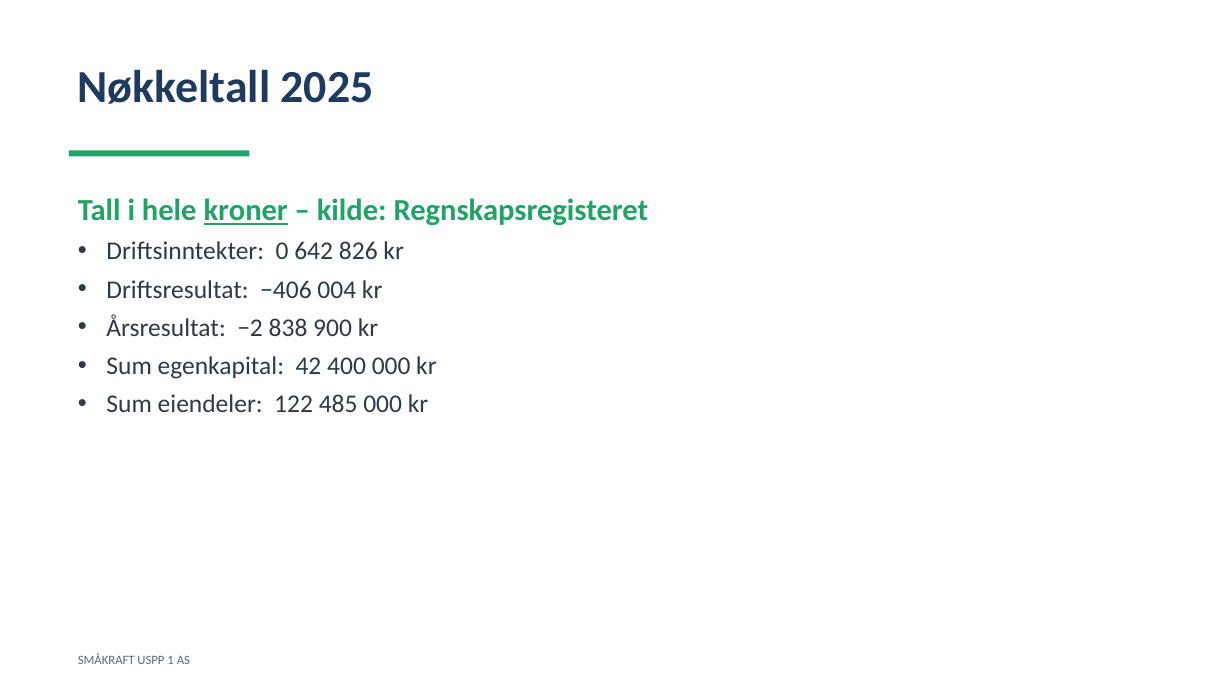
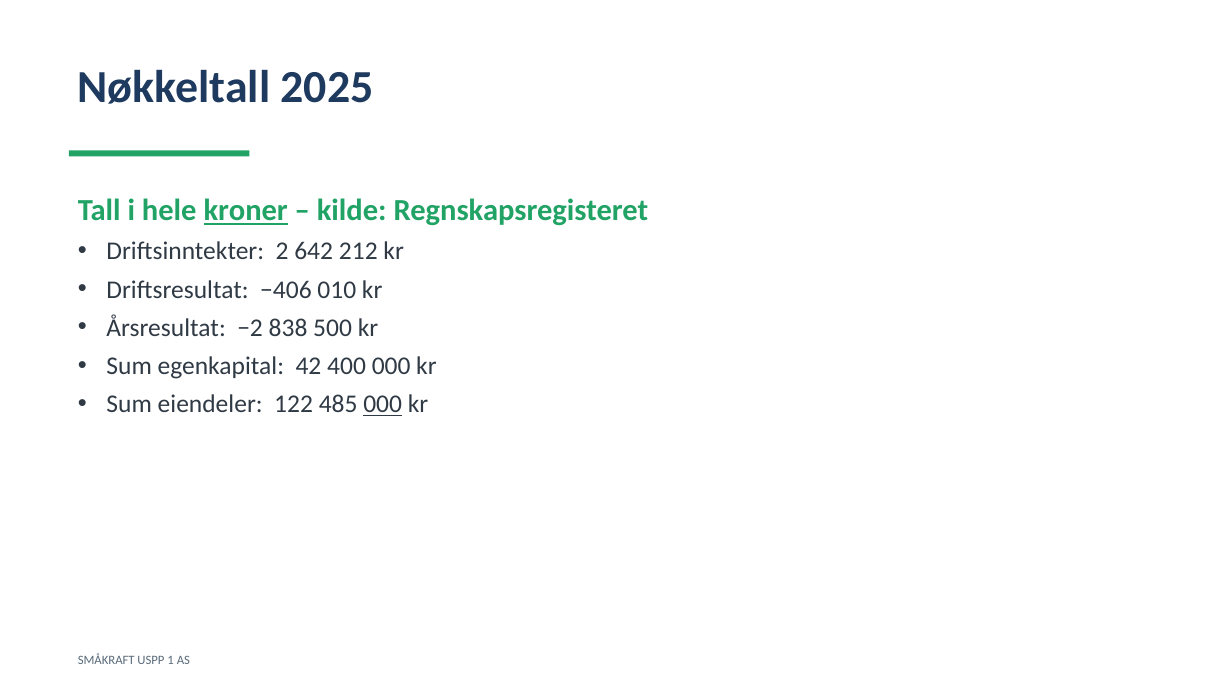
0: 0 -> 2 (282, 251)
826: 826 -> 212 (358, 251)
004: 004 -> 010 (337, 290)
900: 900 -> 500 (333, 328)
000 underline: none -> present (383, 404)
